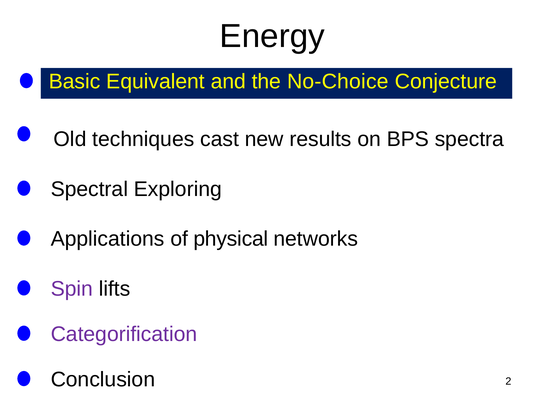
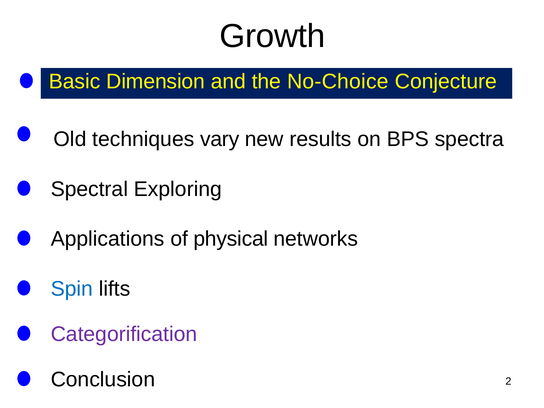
Energy: Energy -> Growth (272, 36)
Equivalent: Equivalent -> Dimension (156, 81)
cast: cast -> vary (220, 139)
Spin colour: purple -> blue (72, 289)
